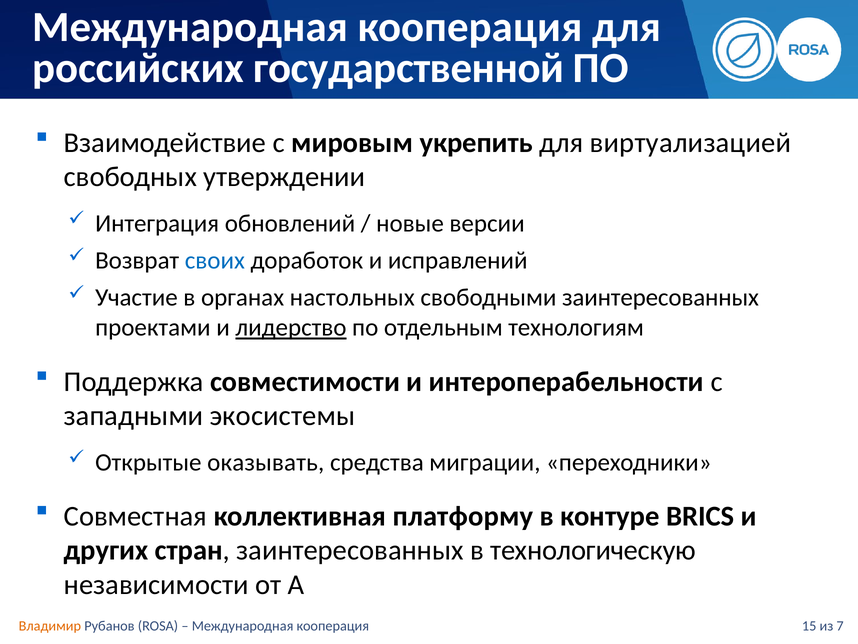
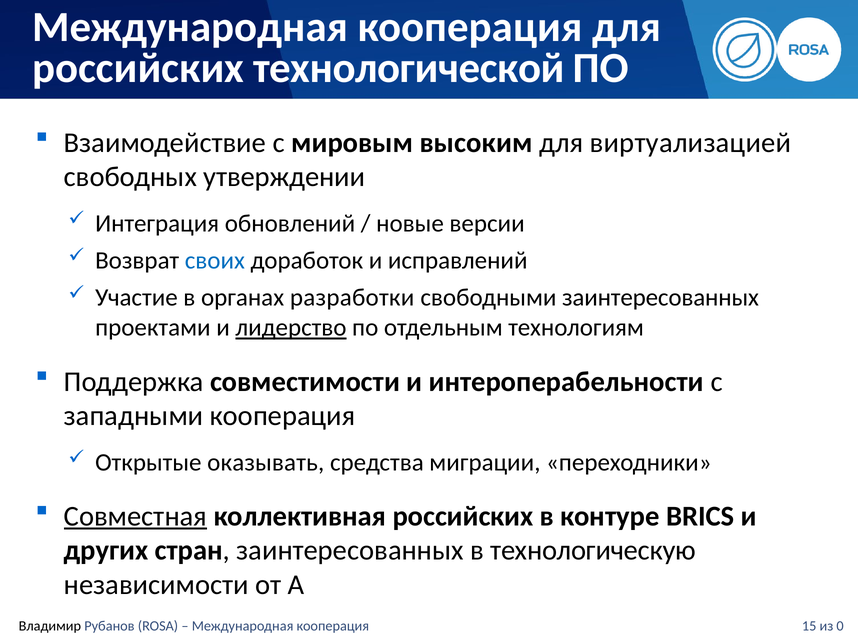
государственной: государственной -> технологической (409, 68)
укрепить: укрепить -> высоким (476, 142)
настольных: настольных -> разработки (352, 297)
западными экосистемы: экосистемы -> кооперация (283, 416)
Совместная underline: none -> present (135, 516)
коллективная платформу: платформу -> российских (463, 516)
Владимир colour: orange -> black (50, 626)
7: 7 -> 0 (840, 626)
